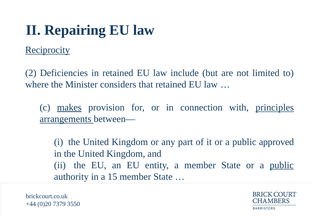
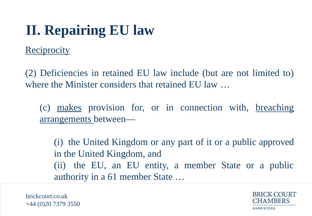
principles: principles -> breaching (275, 108)
public underline: present -> none (282, 165)
15: 15 -> 61 (112, 177)
